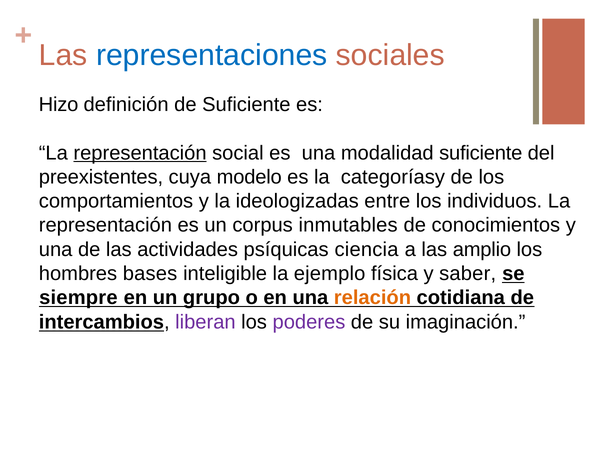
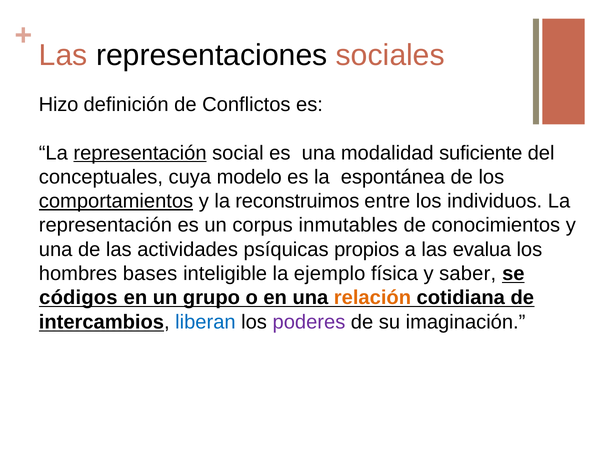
representaciones colour: blue -> black (212, 55)
de Suficiente: Suficiente -> Conflictos (246, 105)
preexistentes: preexistentes -> conceptuales (101, 177)
categoríasy: categoríasy -> espontánea (393, 177)
comportamientos underline: none -> present (116, 201)
ideologizadas: ideologizadas -> reconstruimos (297, 201)
ciencia: ciencia -> propios (367, 250)
amplio: amplio -> evalua (482, 250)
siempre: siempre -> códigos (78, 298)
liberan colour: purple -> blue (205, 322)
